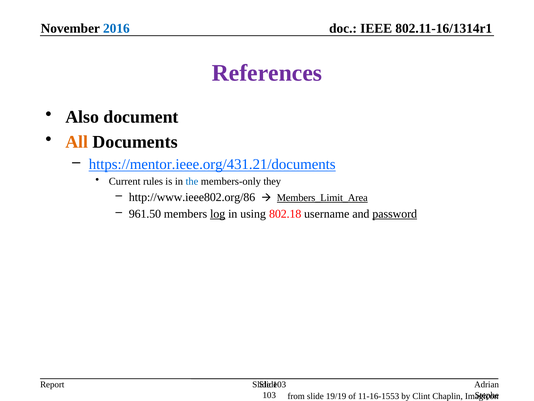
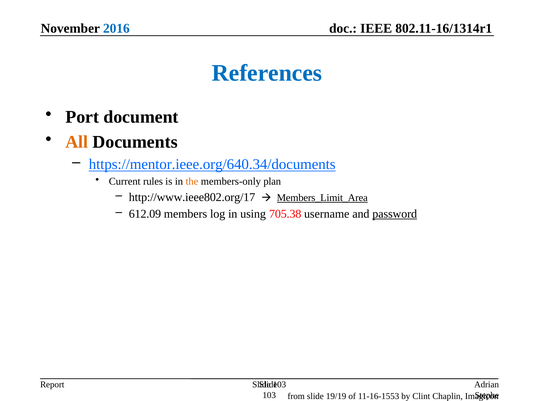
References colour: purple -> blue (267, 73)
Also: Also -> Port (82, 117)
https://mentor.ieee.org/431.21/documents: https://mentor.ieee.org/431.21/documents -> https://mentor.ieee.org/640.34/documents (212, 164)
the colour: blue -> orange (192, 181)
they: they -> plan (272, 181)
http://www.ieee802.org/86: http://www.ieee802.org/86 -> http://www.ieee802.org/17 (192, 197)
961.50: 961.50 -> 612.09 (145, 214)
log underline: present -> none (218, 214)
802.18: 802.18 -> 705.38 (285, 214)
